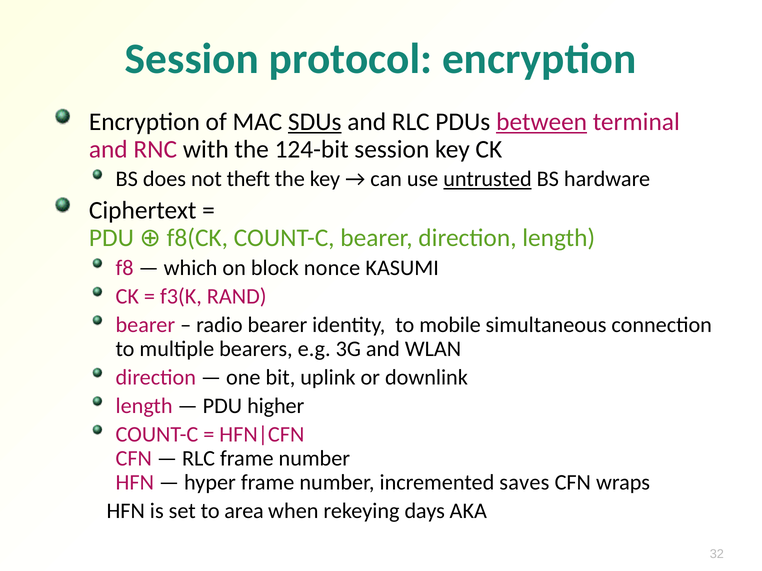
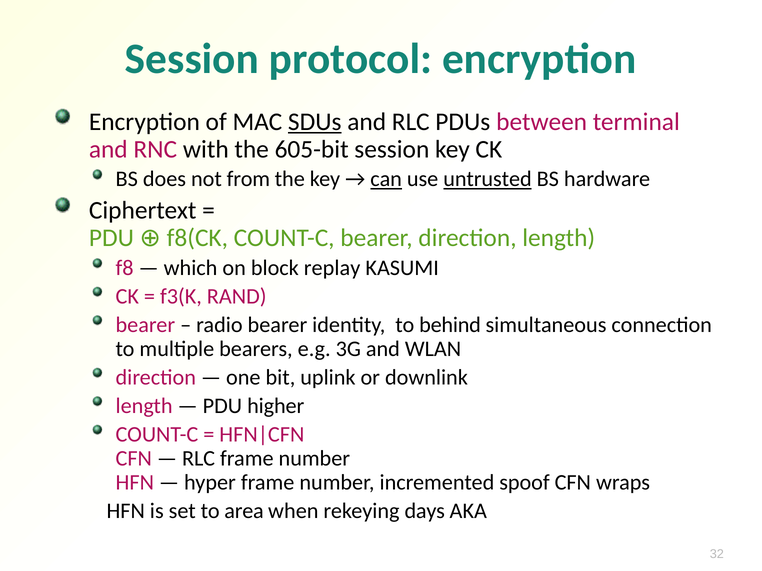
between underline: present -> none (542, 122)
124-bit: 124-bit -> 605-bit (312, 149)
theft: theft -> from (248, 179)
can underline: none -> present (386, 179)
nonce: nonce -> replay (332, 268)
mobile: mobile -> behind (450, 325)
saves: saves -> spoof (525, 483)
